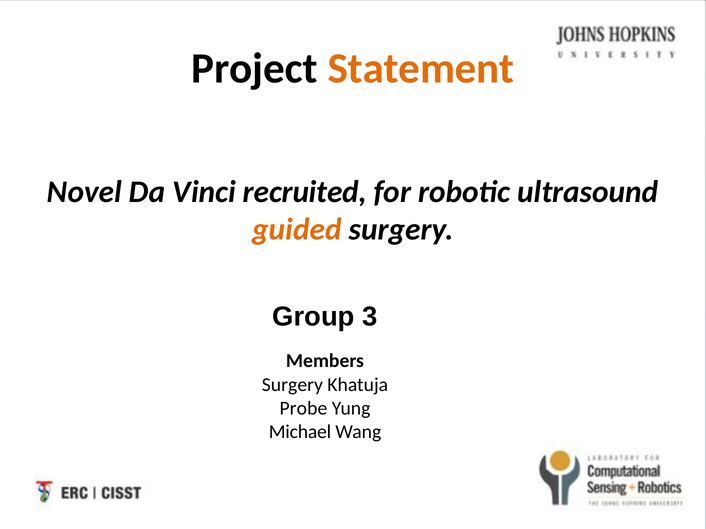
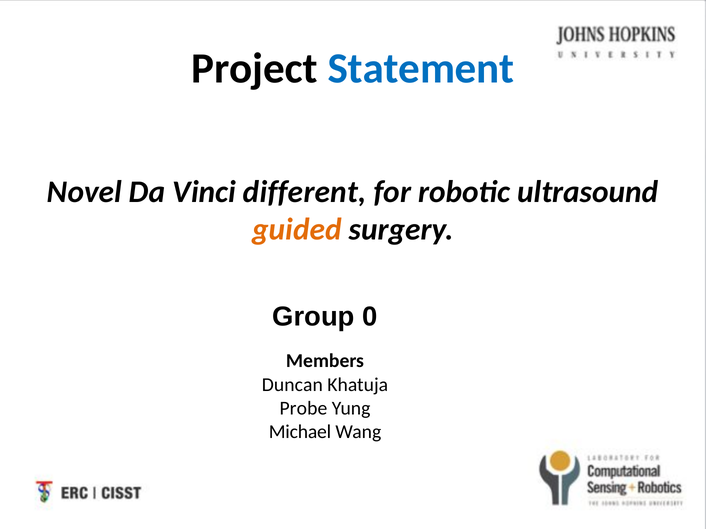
Statement colour: orange -> blue (421, 68)
recruited: recruited -> different (305, 192)
3: 3 -> 0 (370, 317)
Surgery: Surgery -> Duncan (292, 385)
